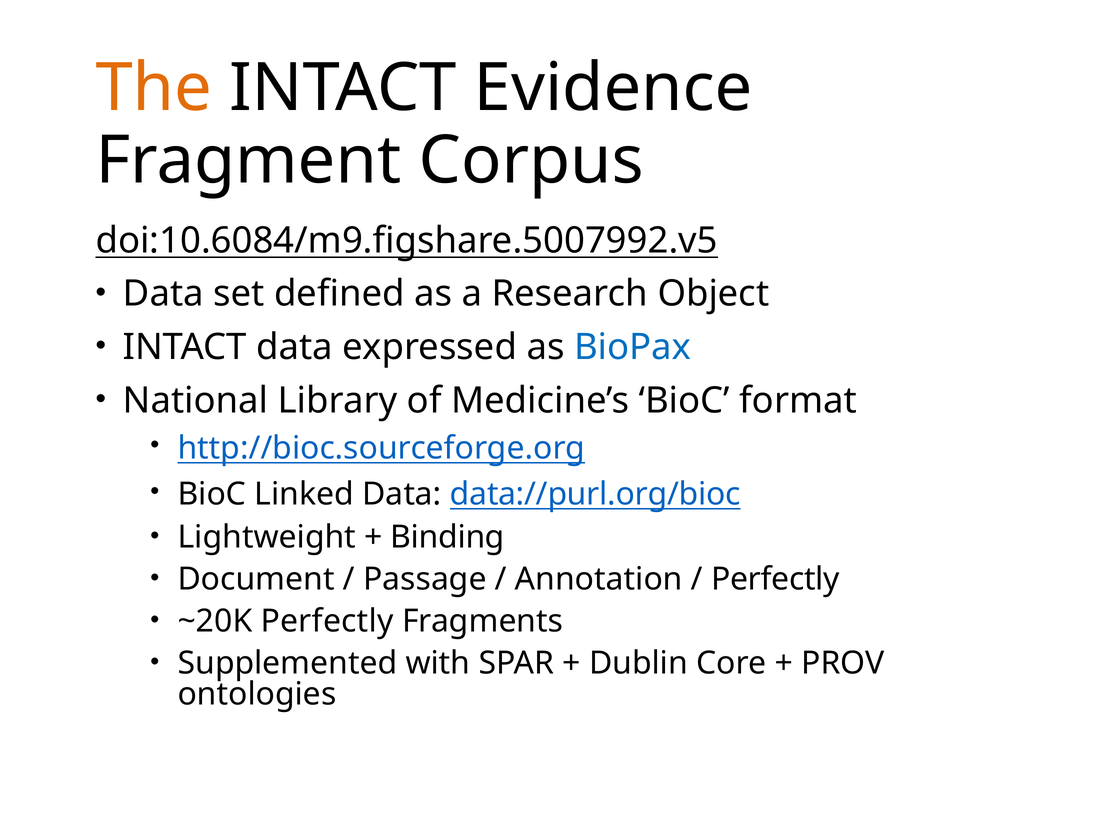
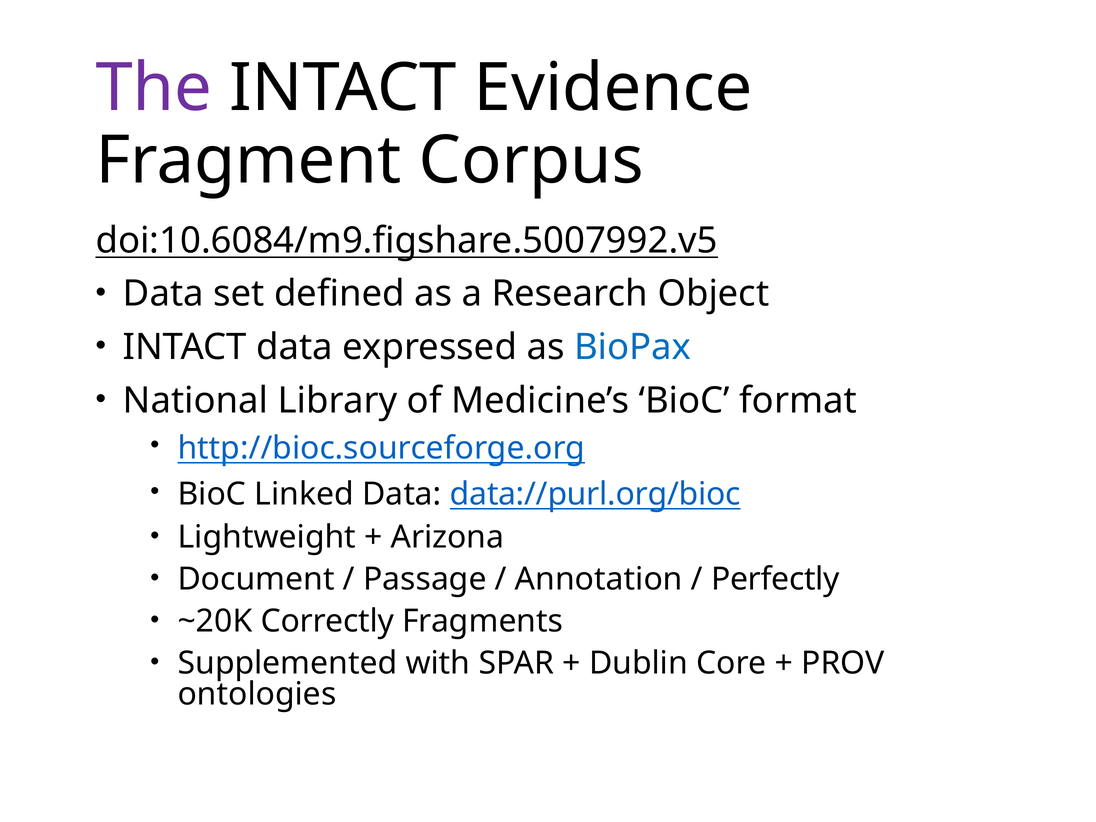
The colour: orange -> purple (154, 88)
Binding: Binding -> Arizona (447, 537)
~20K Perfectly: Perfectly -> Correctly (327, 621)
